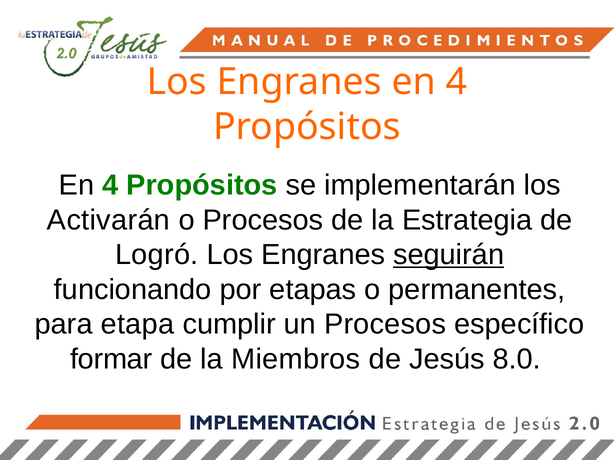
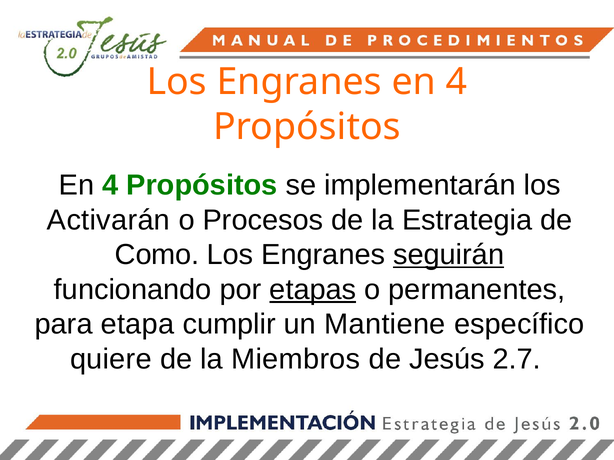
Logró: Logró -> Como (157, 255)
etapas underline: none -> present (313, 290)
un Procesos: Procesos -> Mantiene (385, 325)
formar: formar -> quiere (111, 359)
8.0: 8.0 -> 2.7 (517, 359)
